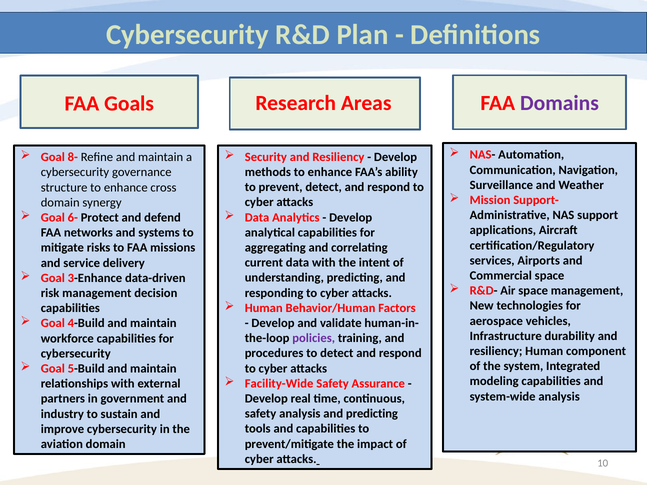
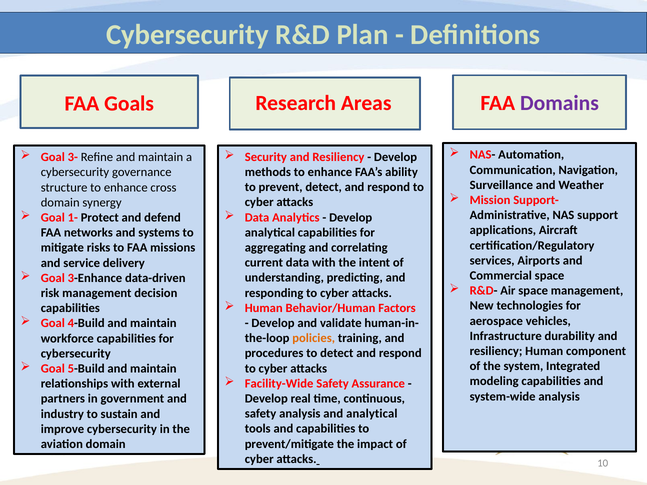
8-: 8- -> 3- (73, 157)
6-: 6- -> 1- (73, 218)
policies colour: purple -> orange (314, 338)
and predicting: predicting -> analytical (372, 414)
